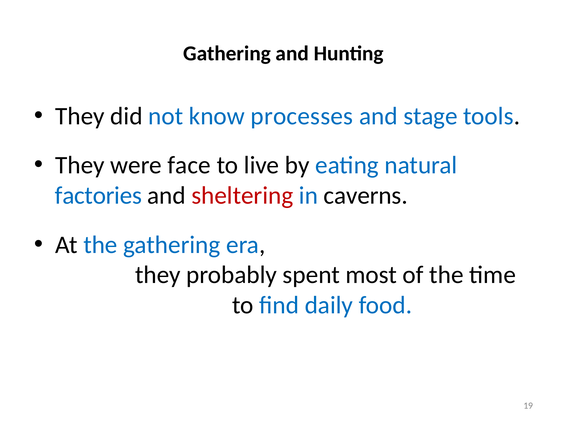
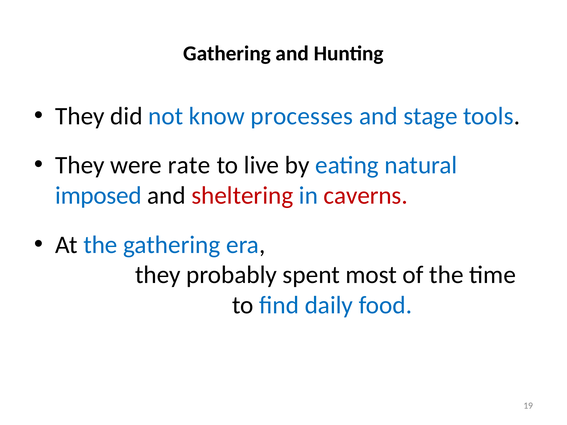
face: face -> rate (189, 165)
factories: factories -> imposed (98, 196)
caverns colour: black -> red (366, 196)
